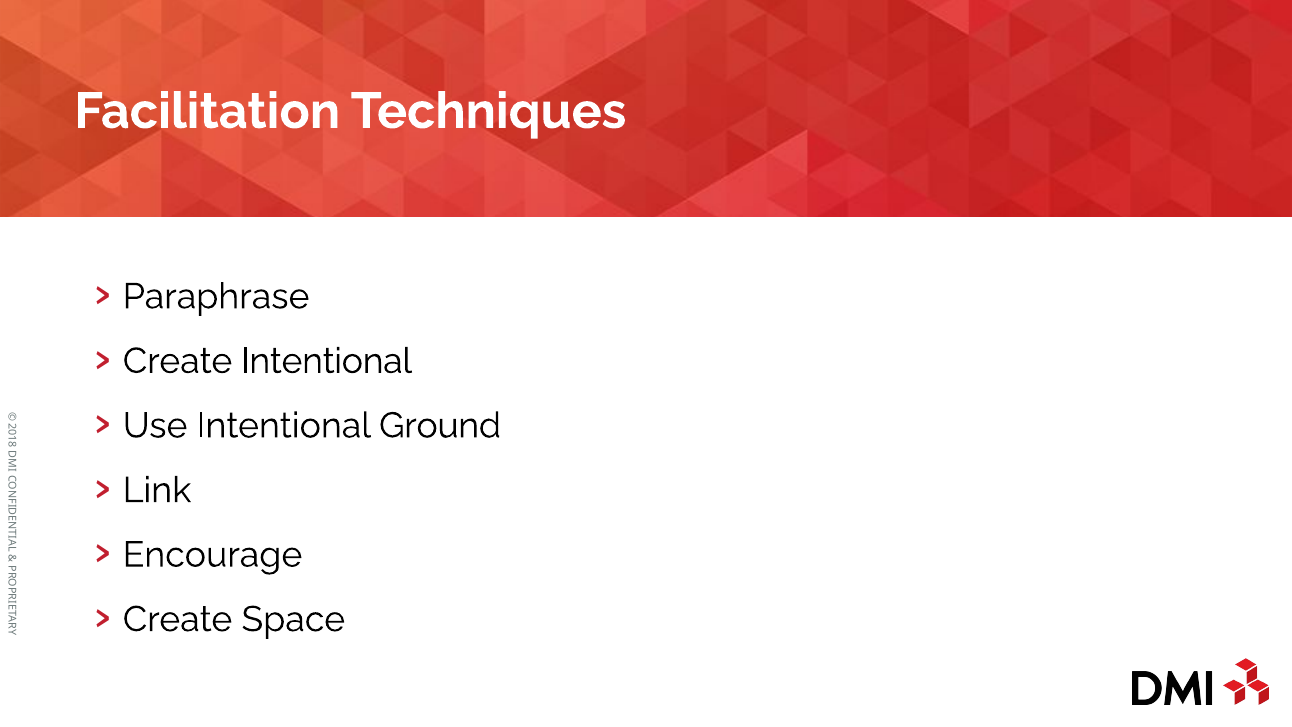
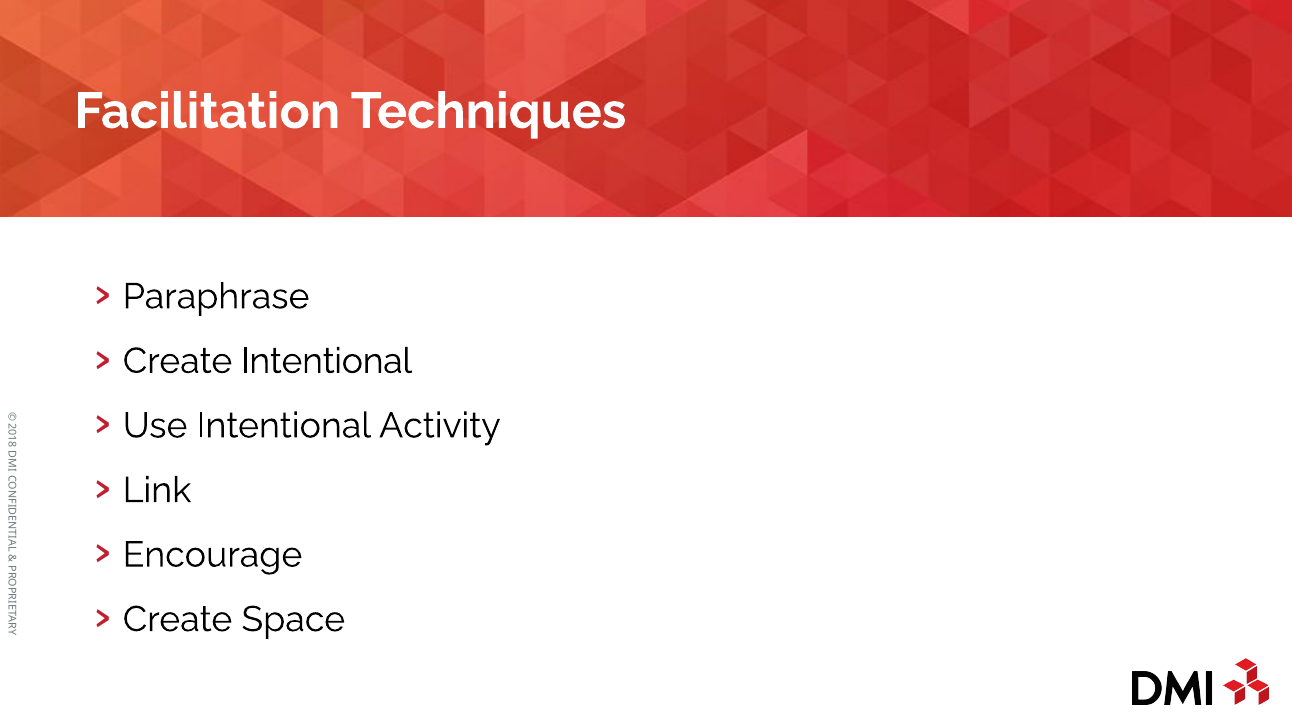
Ground: Ground -> Activity (440, 425)
